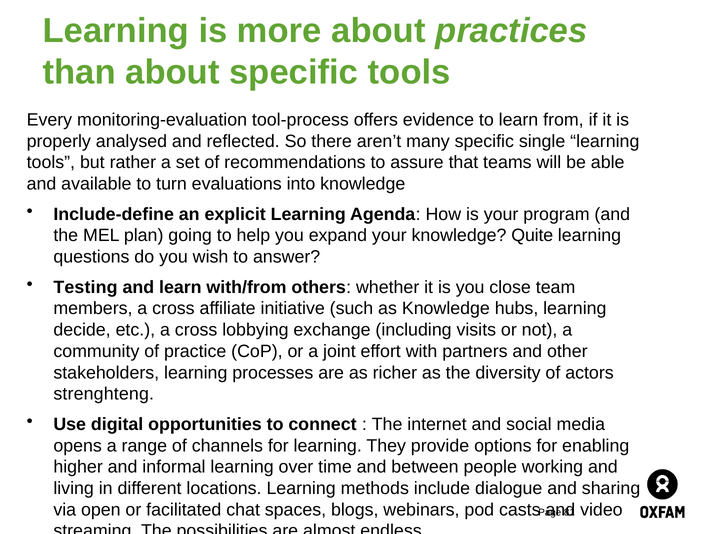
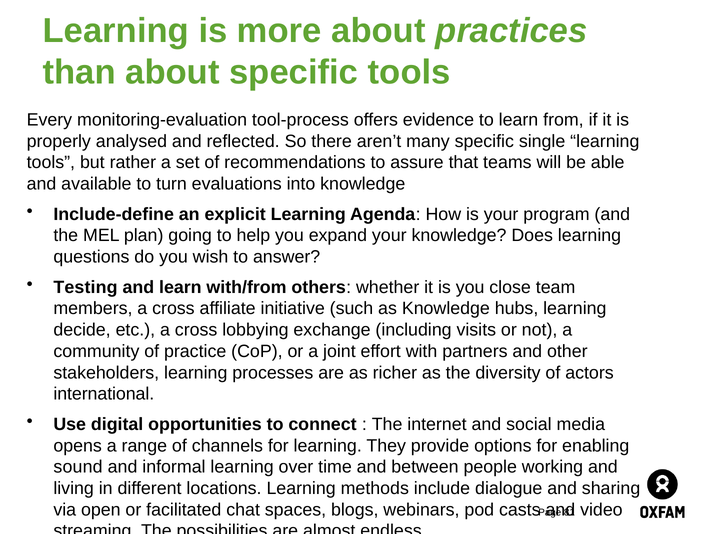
Quite: Quite -> Does (532, 236)
strenghteng: strenghteng -> international (104, 394)
higher: higher -> sound (78, 467)
